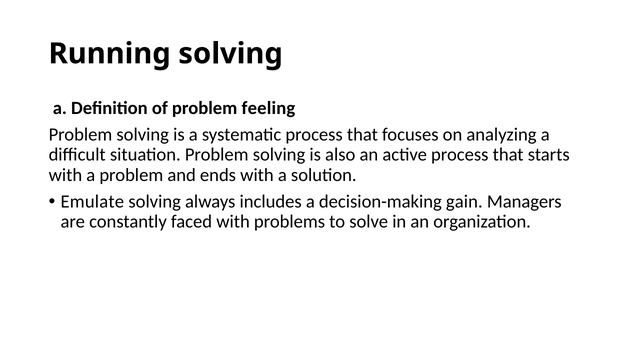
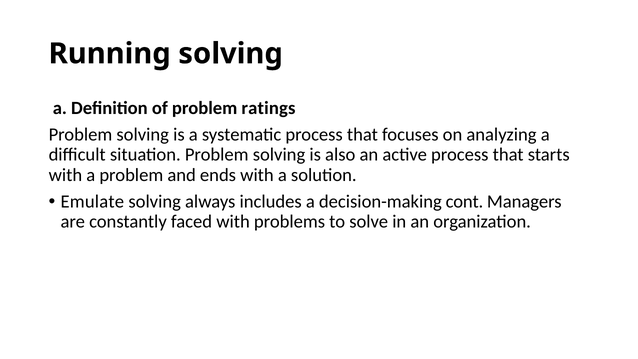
feeling: feeling -> ratings (268, 108)
gain: gain -> cont (464, 202)
